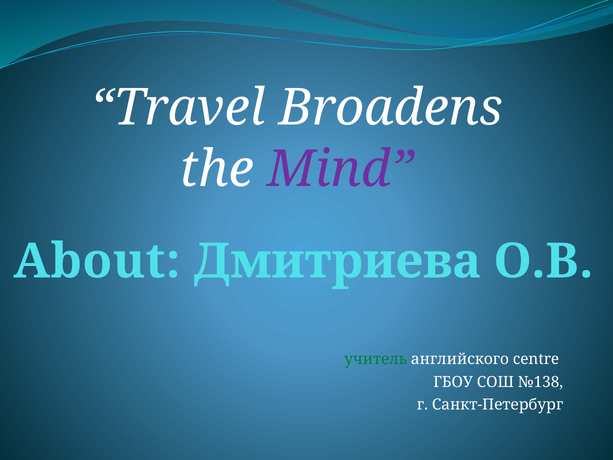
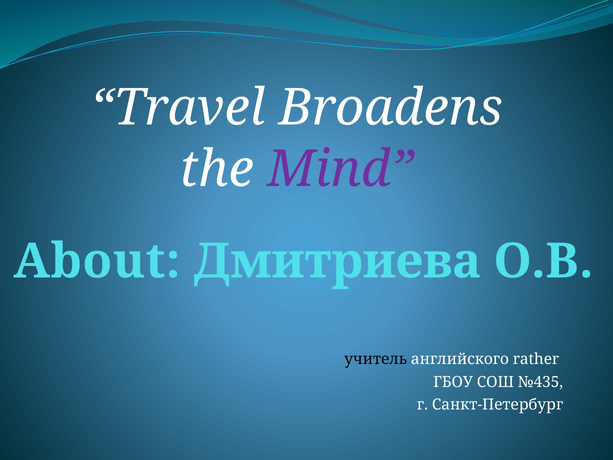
учитель colour: green -> black (376, 359)
centre: centre -> rather (536, 359)
№138: №138 -> №435 (541, 382)
